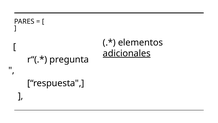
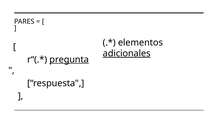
pregunta underline: none -> present (69, 59)
